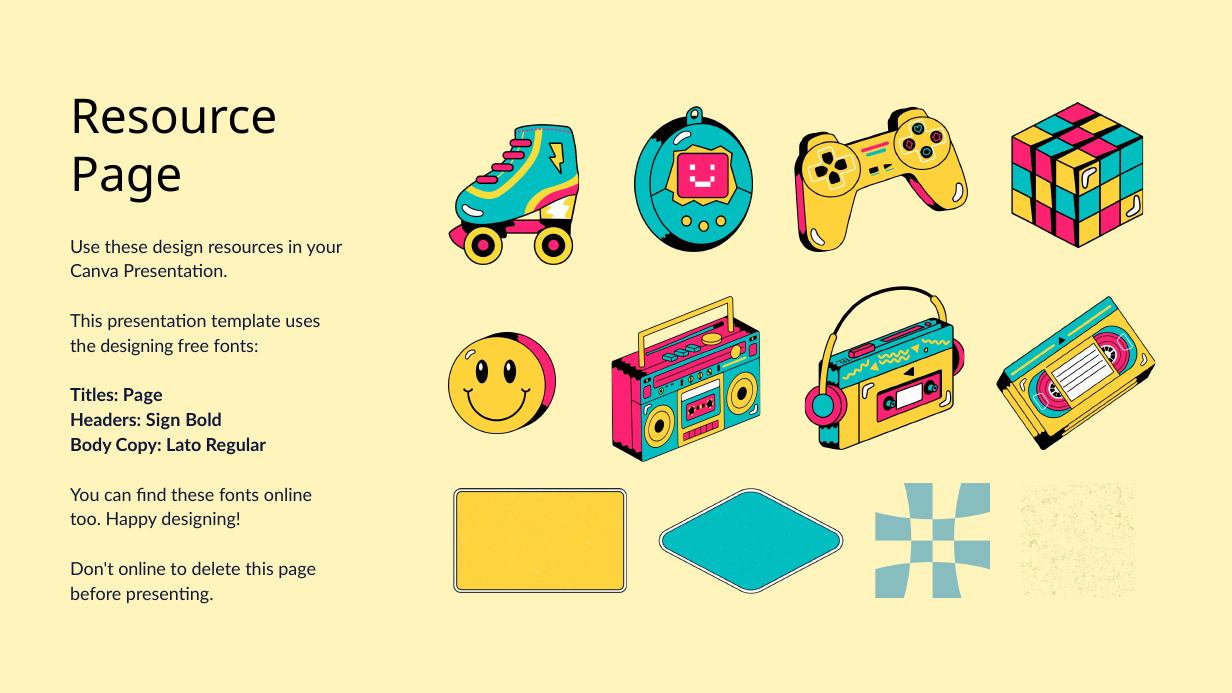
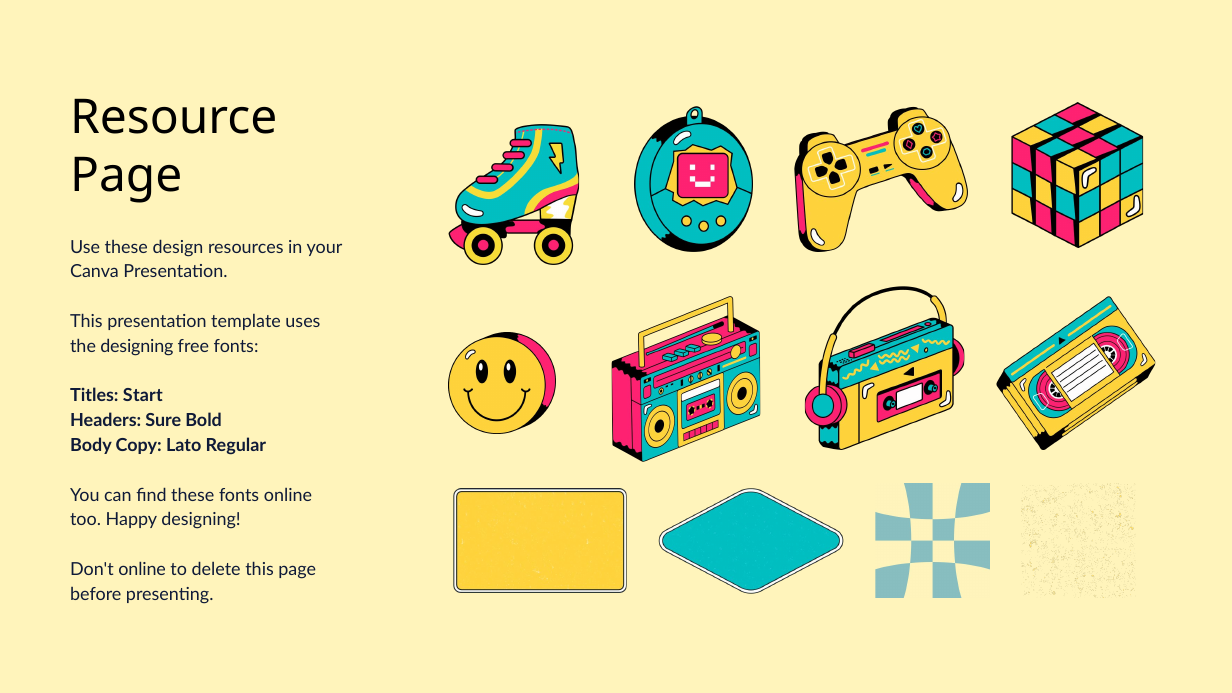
Titles Page: Page -> Start (143, 396)
Sign: Sign -> Sure (163, 421)
